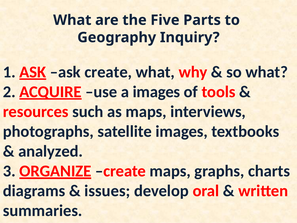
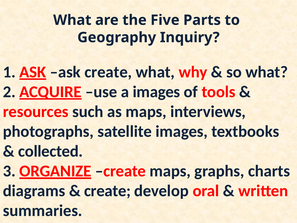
analyzed: analyzed -> collected (51, 151)
issues: issues -> create (107, 191)
